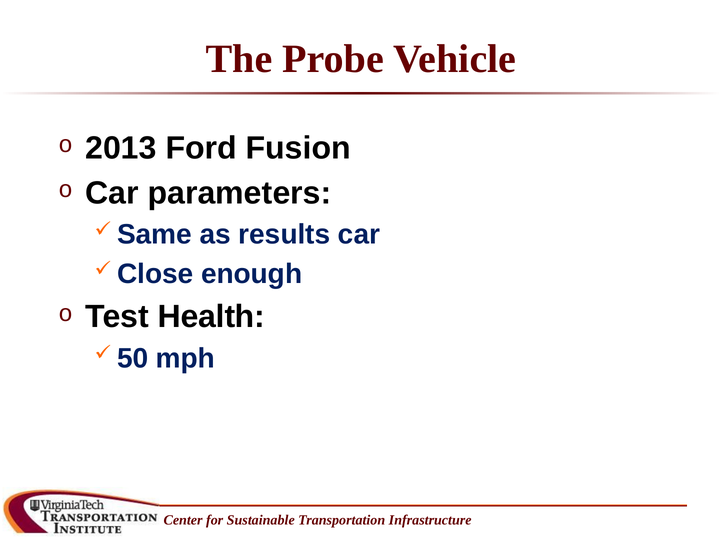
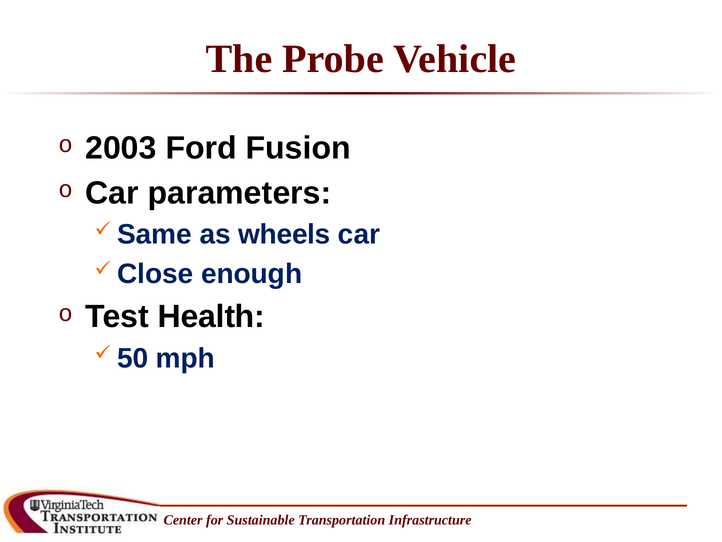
2013: 2013 -> 2003 (121, 148)
results: results -> wheels (285, 234)
